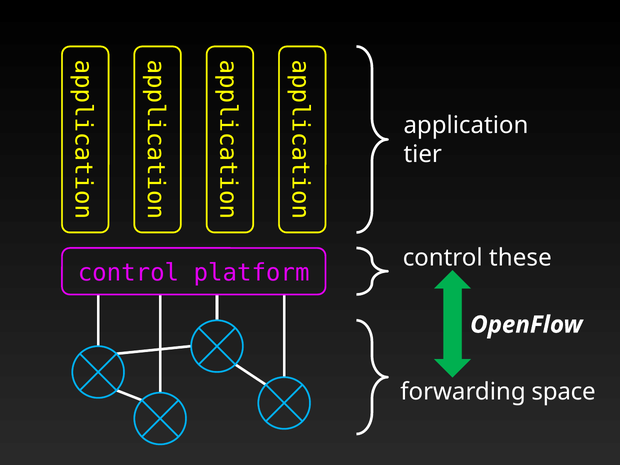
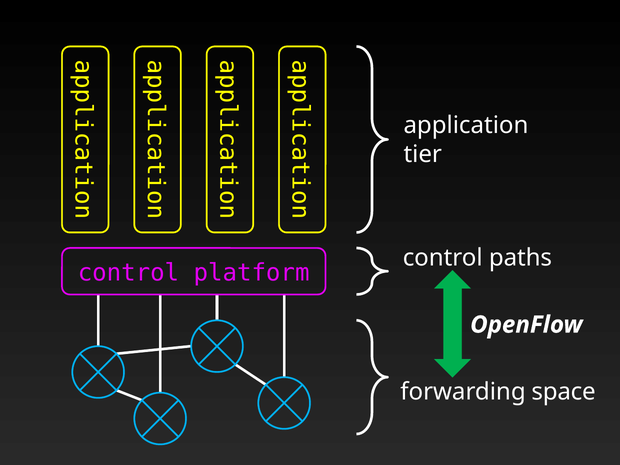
these: these -> paths (520, 258)
